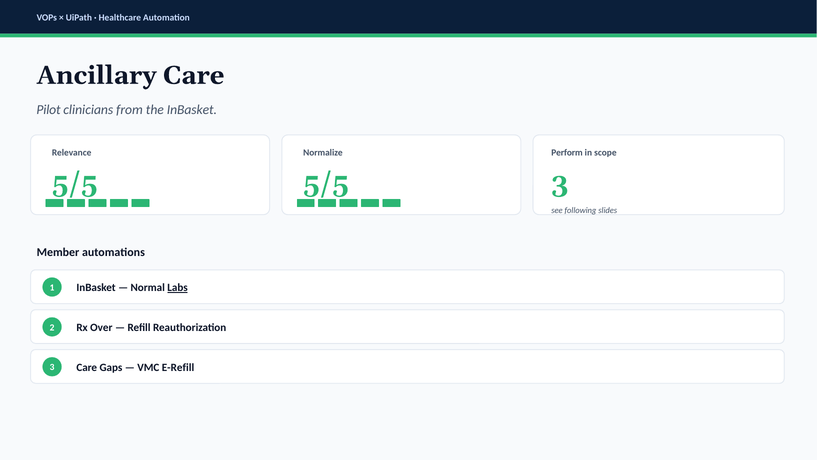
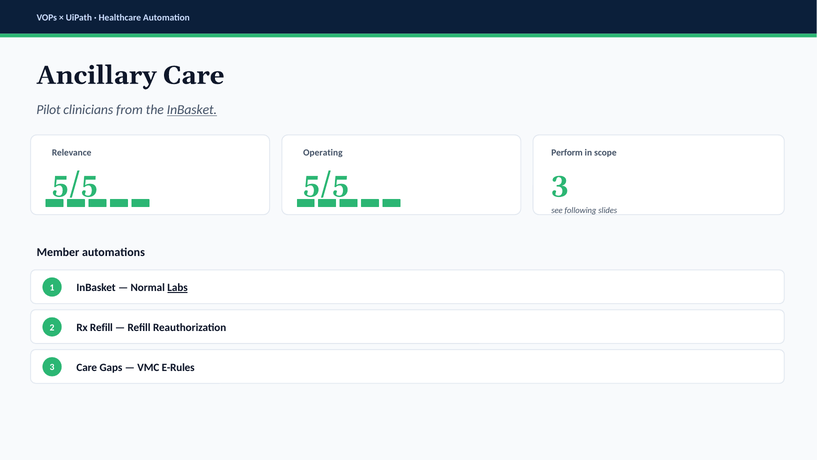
InBasket underline: none -> present (192, 110)
Normalize: Normalize -> Operating (323, 152)
Rx Over: Over -> Refill (101, 327)
E-Refill: E-Refill -> E-Rules (178, 367)
